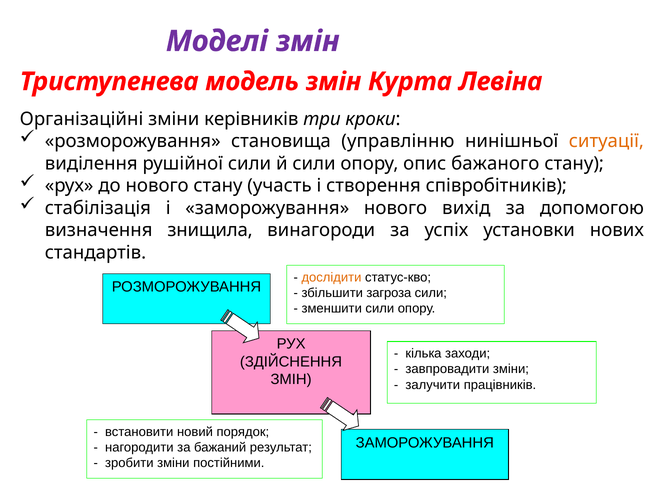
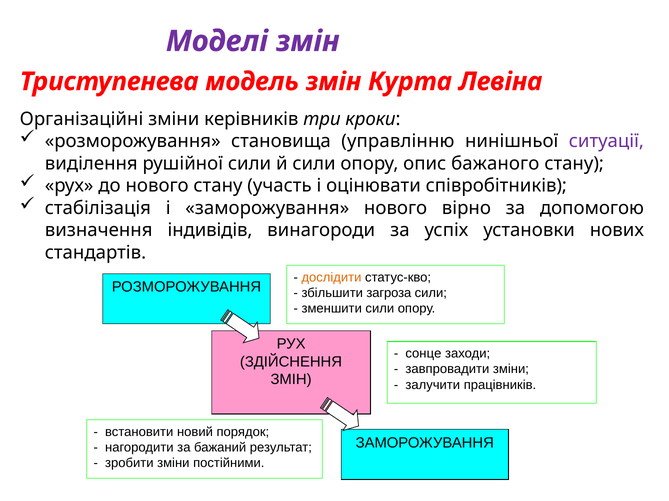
ситуації colour: orange -> purple (606, 141)
створення: створення -> оцінювати (374, 186)
вихід: вихід -> вірно (466, 208)
знищила: знищила -> індивідів (210, 231)
кілька: кілька -> сонце (423, 354)
